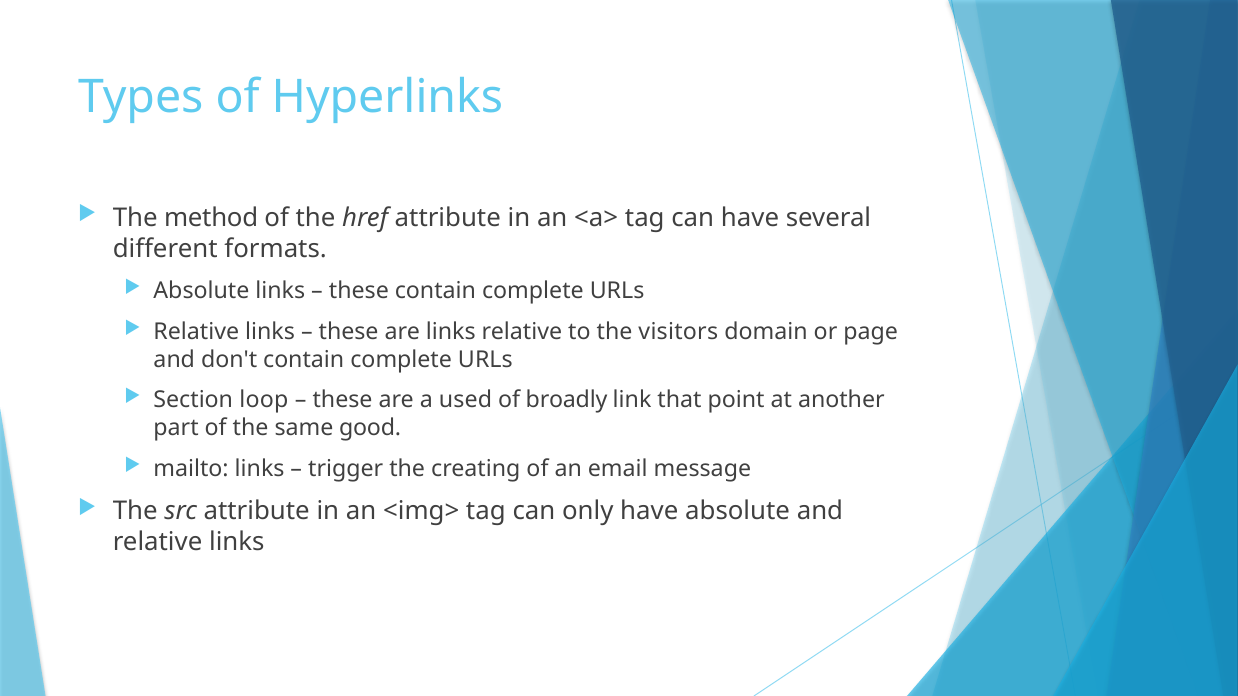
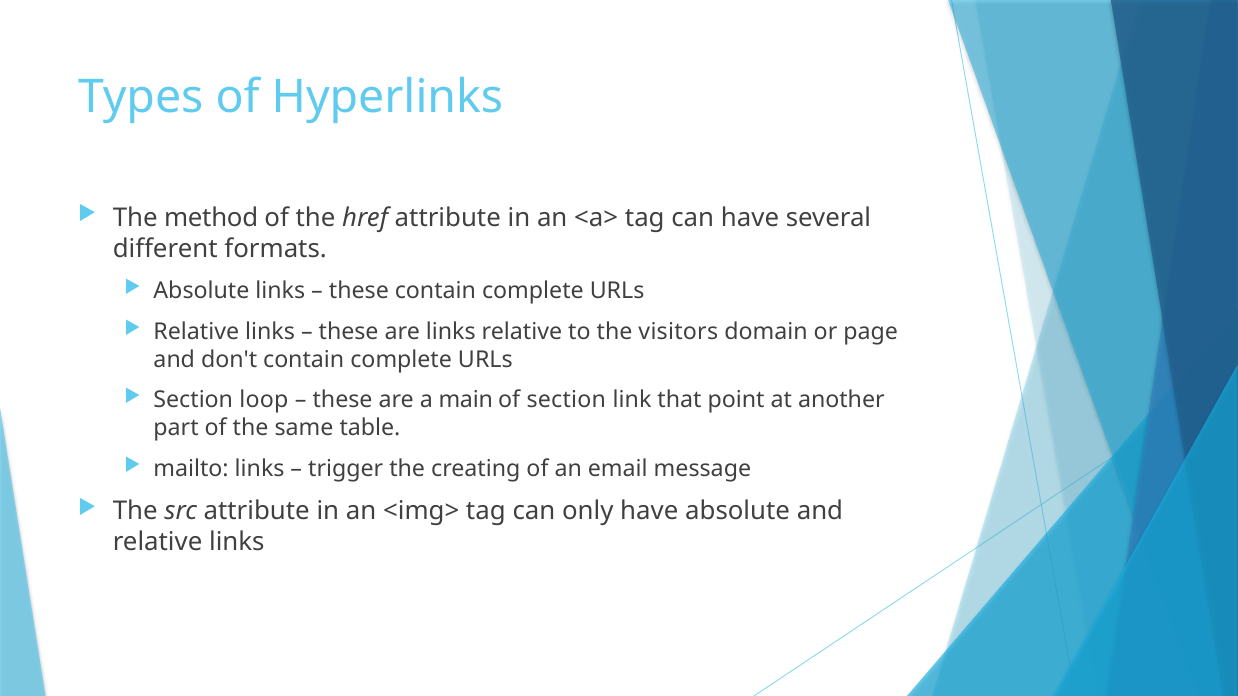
used: used -> main (466, 400)
of broadly: broadly -> section (566, 400)
good: good -> table (370, 428)
